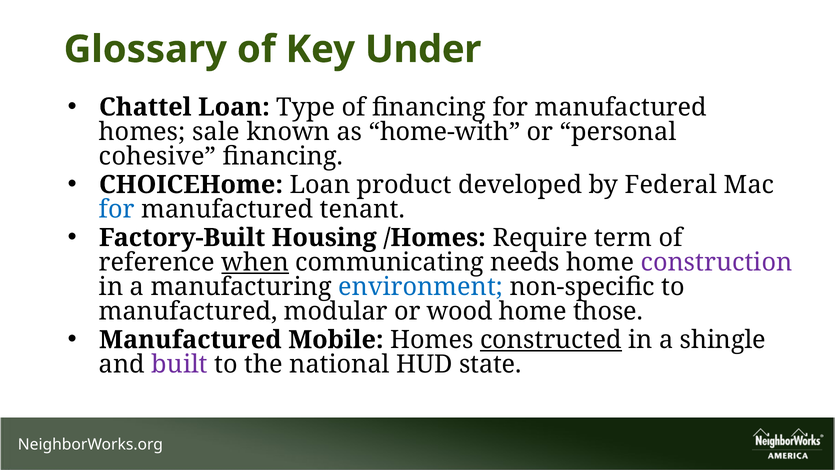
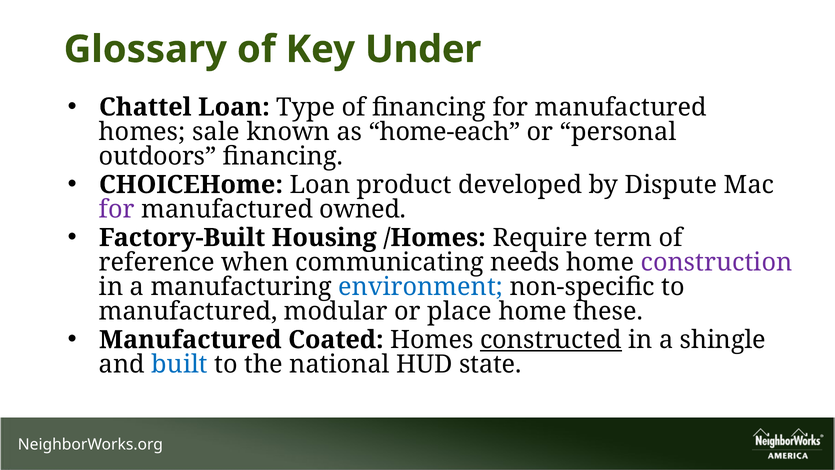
home-with: home-with -> home-each (445, 132)
cohesive: cohesive -> outdoors (158, 156)
Federal: Federal -> Dispute (671, 185)
for colour: blue -> purple (117, 209)
tenant: tenant -> owned (363, 209)
when underline: present -> none (255, 262)
wood: wood -> place (460, 311)
those: those -> these (608, 311)
Mobile: Mobile -> Coated (336, 340)
built colour: purple -> blue (180, 364)
